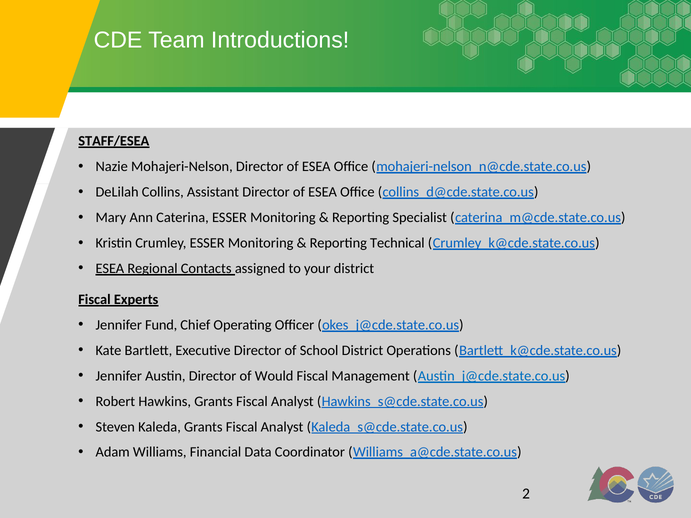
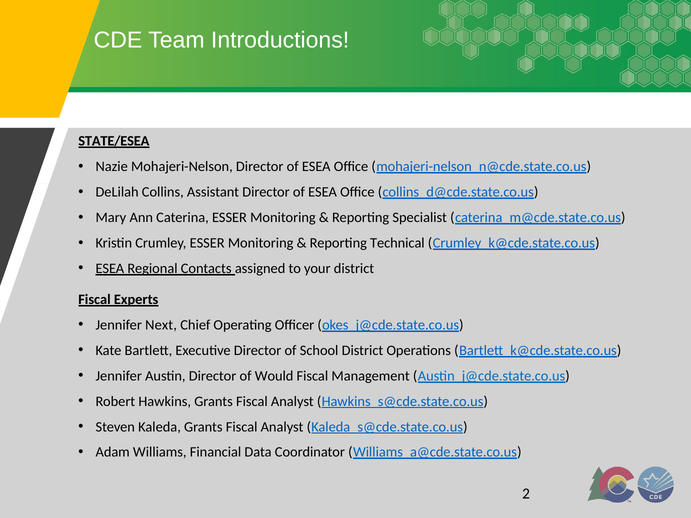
STAFF/ESEA: STAFF/ESEA -> STATE/ESEA (114, 141)
Fund: Fund -> Next (161, 325)
